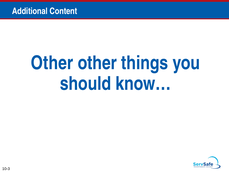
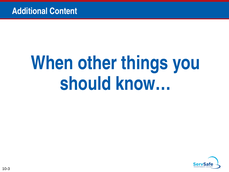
Other: Other -> When (52, 63)
